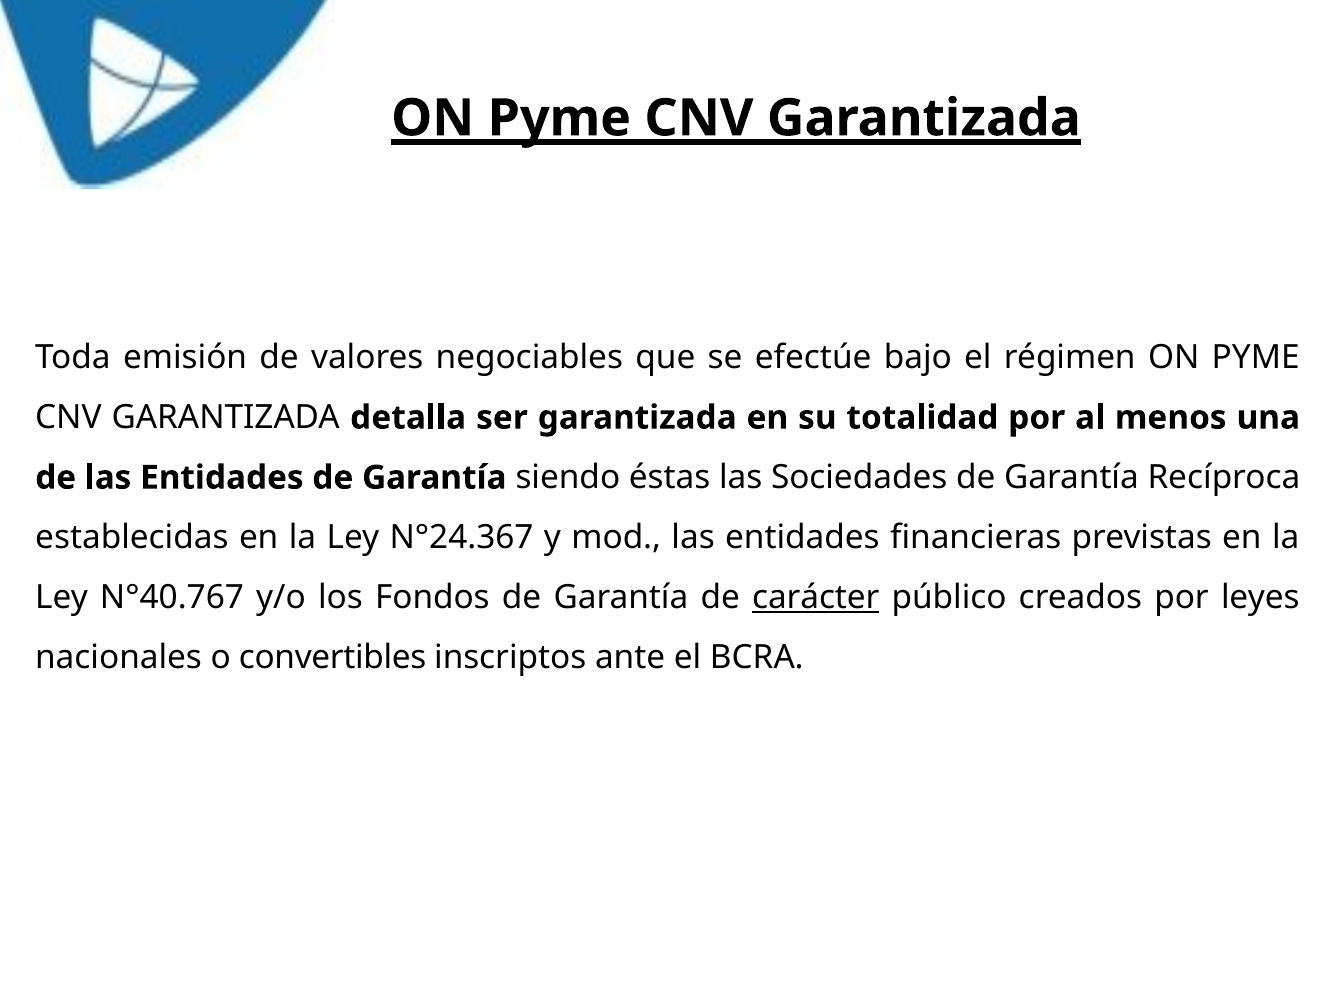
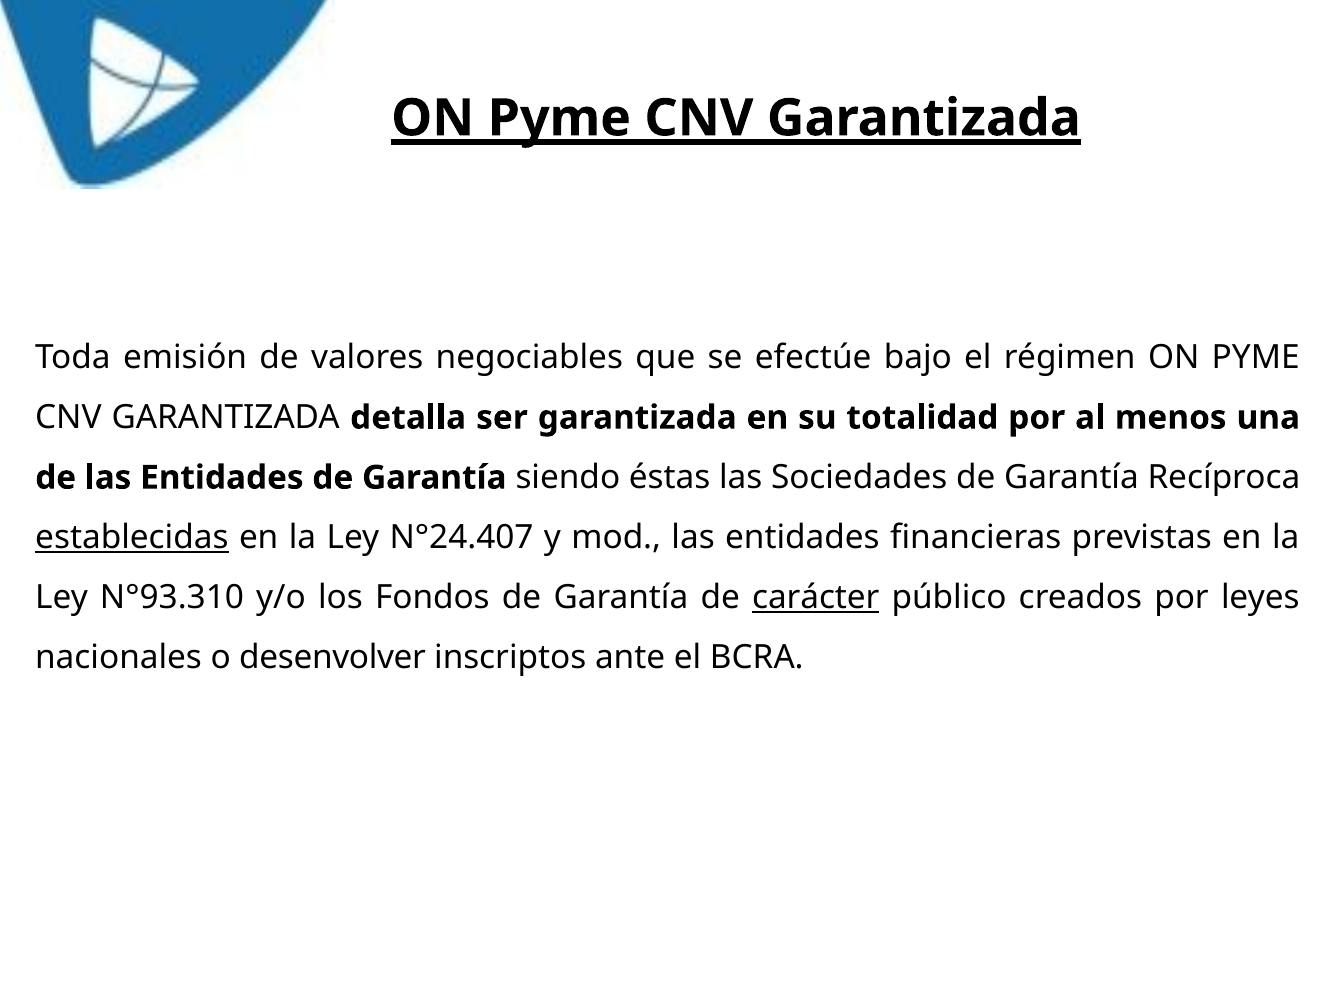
establecidas underline: none -> present (132, 538)
N°24.367: N°24.367 -> N°24.407 (462, 538)
N°40.767: N°40.767 -> N°93.310 (172, 598)
convertibles: convertibles -> desenvolver (333, 658)
